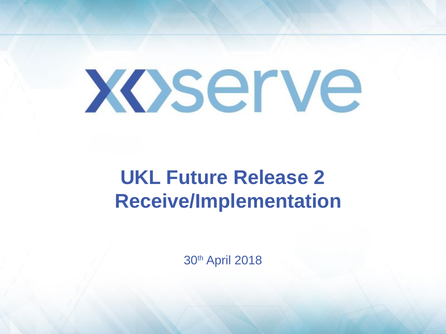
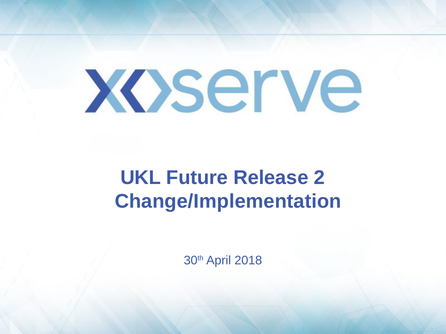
Receive/Implementation: Receive/Implementation -> Change/Implementation (228, 202)
